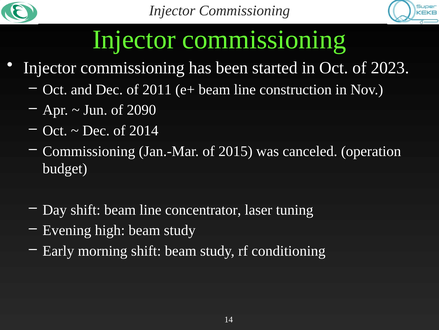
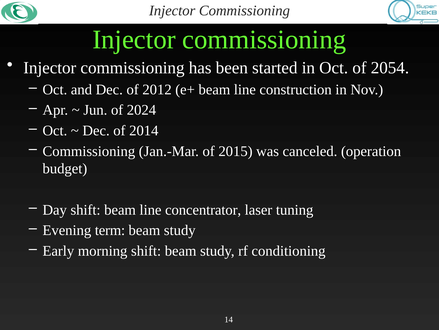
2023: 2023 -> 2054 (390, 68)
2011: 2011 -> 2012 (157, 89)
2090: 2090 -> 2024 (141, 110)
high: high -> term (110, 230)
